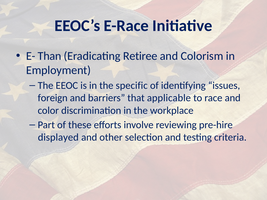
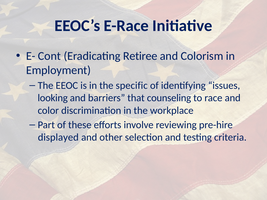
Than: Than -> Cont (49, 56)
foreign: foreign -> looking (53, 98)
applicable: applicable -> counseling (169, 98)
